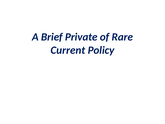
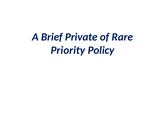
Current: Current -> Priority (68, 50)
